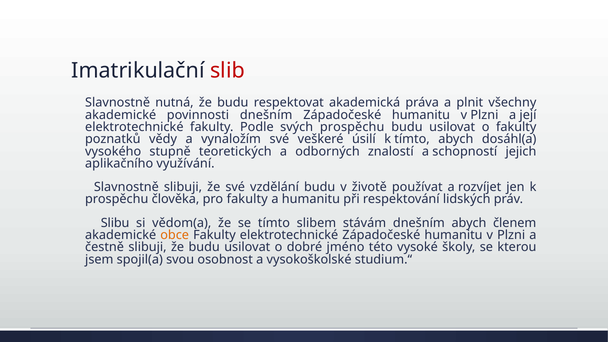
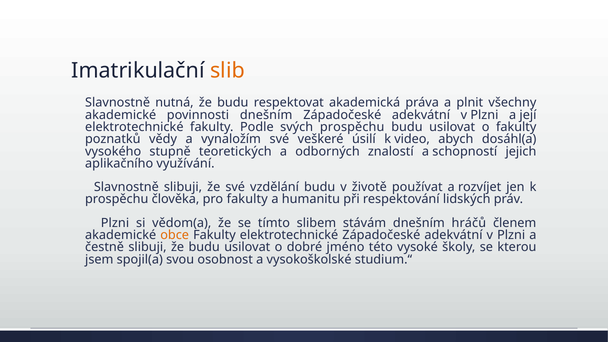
slib colour: red -> orange (227, 71)
humanitu: humanitu -> adekvátní (421, 115)
k tímto: tímto -> video (412, 139)
Slibu: Slibu -> Plzni (115, 223)
dnešním abych: abych -> hráčů (469, 223)
elektrotechnické Západočeské humanitu: humanitu -> adekvátní (453, 235)
